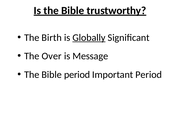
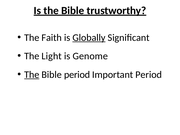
Birth: Birth -> Faith (52, 38)
Over: Over -> Light (52, 56)
Message: Message -> Genome (90, 56)
The underline: none -> present (32, 75)
